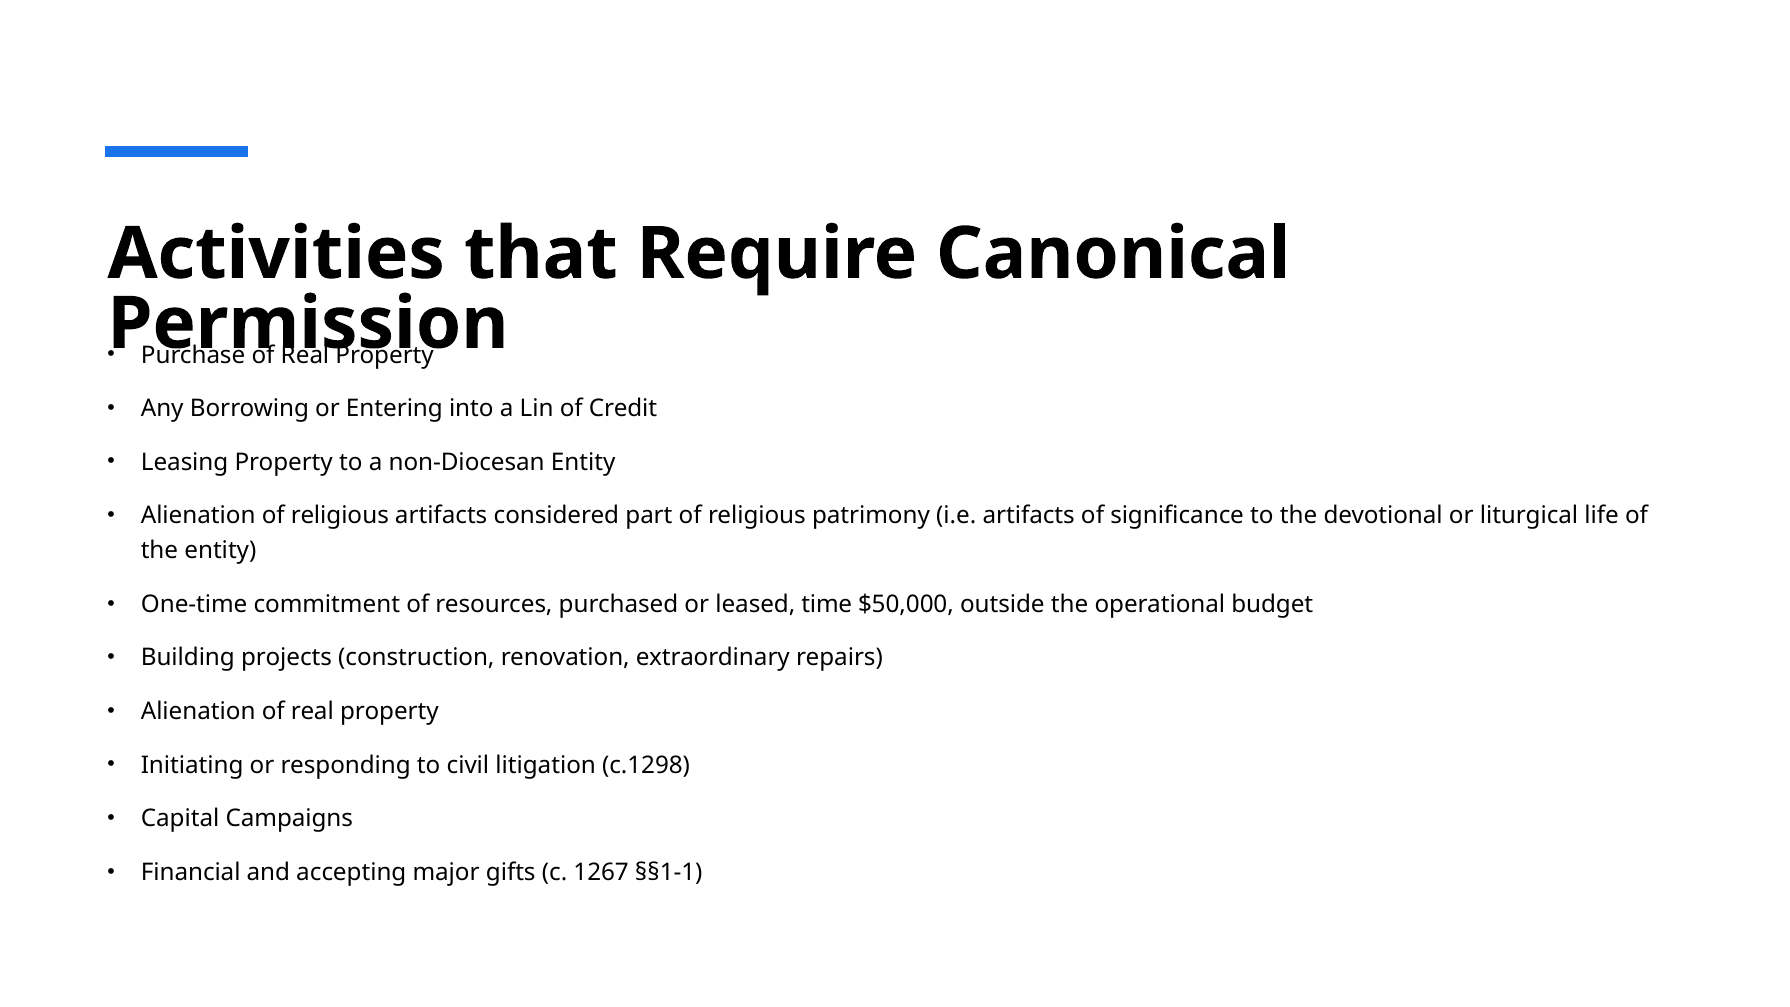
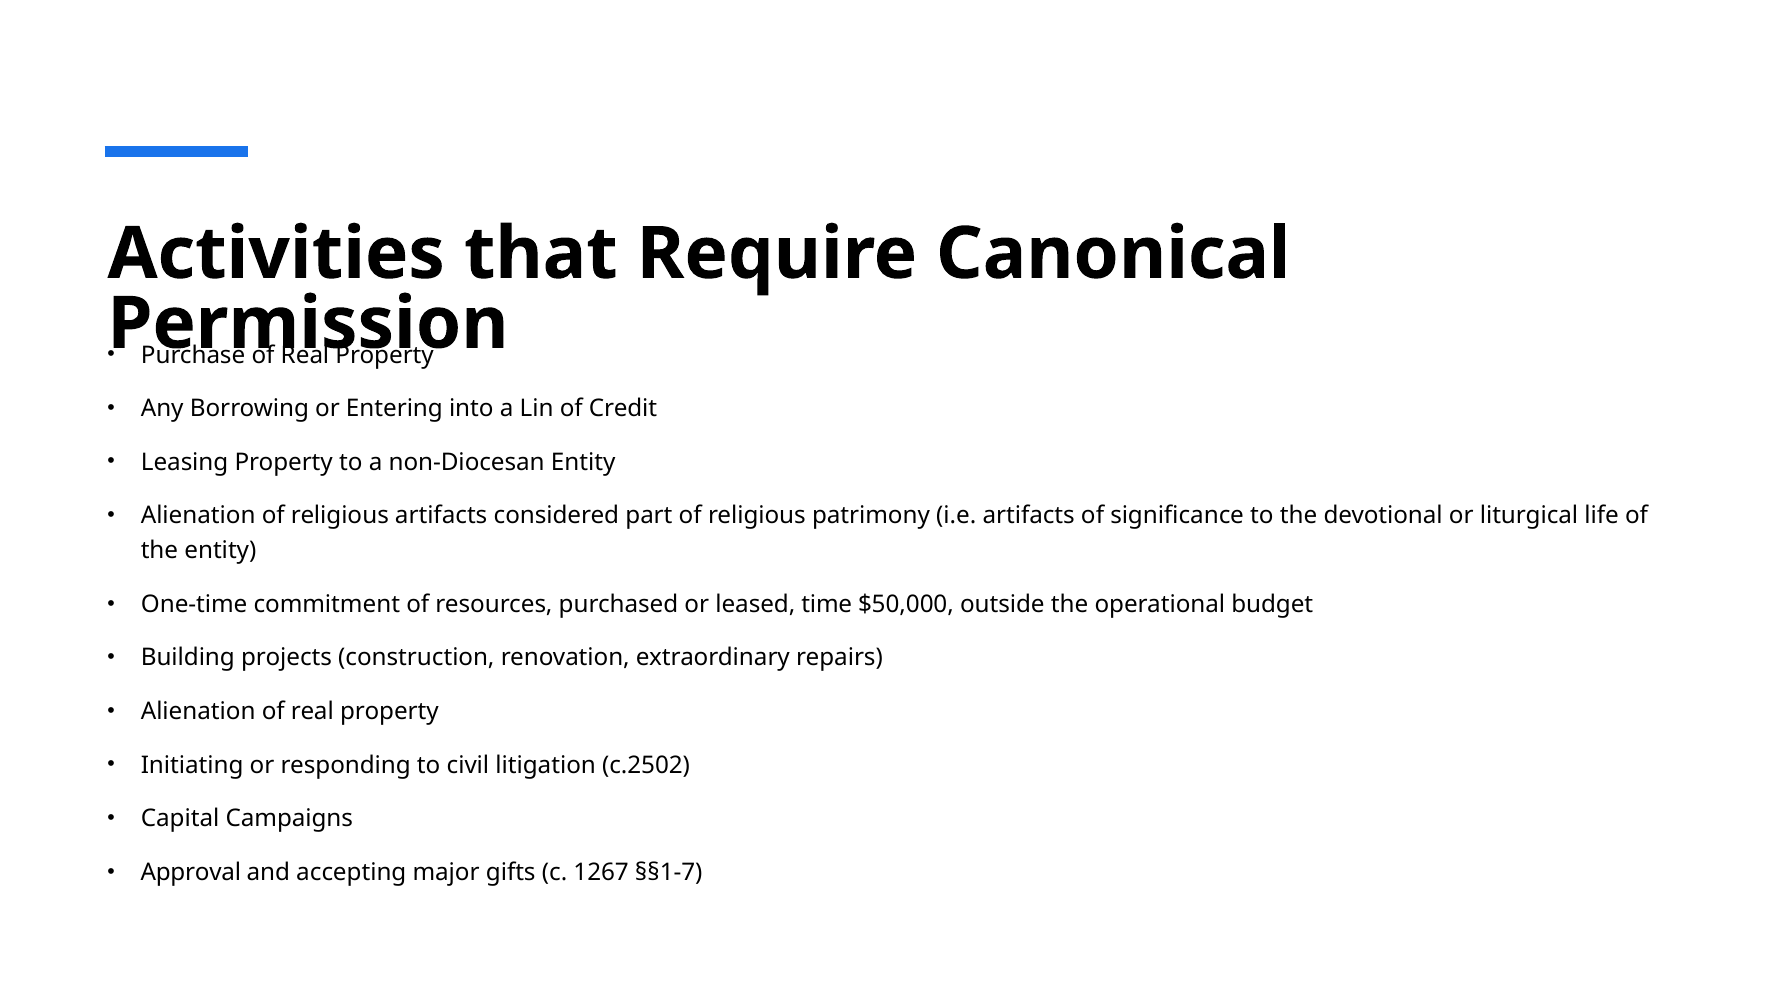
c.1298: c.1298 -> c.2502 (646, 765)
Financial: Financial -> Approval (191, 872)
§§1-1: §§1-1 -> §§1-7 (669, 872)
